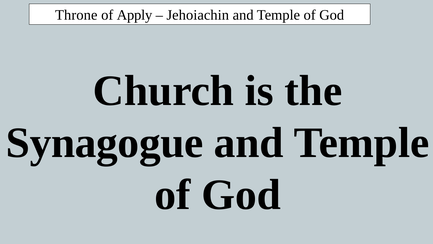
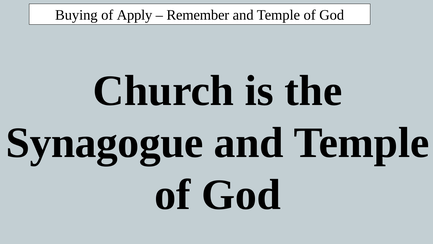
Throne: Throne -> Buying (76, 15)
Jehoiachin: Jehoiachin -> Remember (198, 15)
